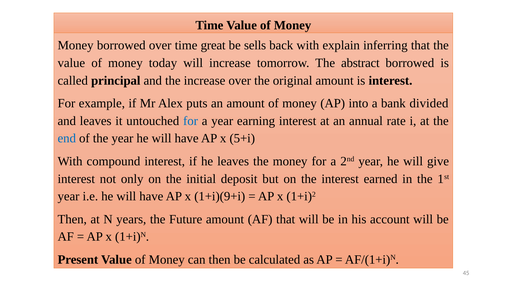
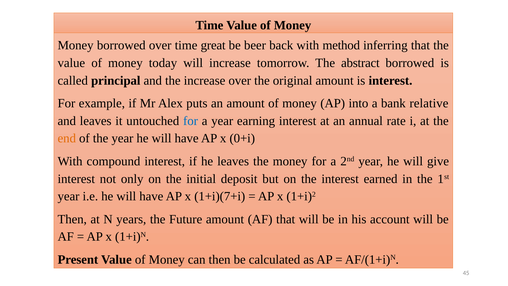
sells: sells -> beer (255, 45)
explain: explain -> method (341, 45)
divided: divided -> relative (429, 103)
end colour: blue -> orange (67, 138)
5+i: 5+i -> 0+i (242, 138)
1+i)(9+i: 1+i)(9+i -> 1+i)(7+i (220, 196)
